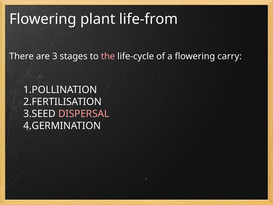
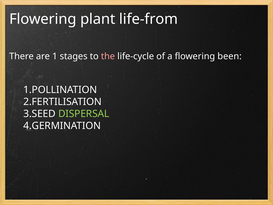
3: 3 -> 1 (55, 56)
carry: carry -> been (230, 56)
DISPERSAL colour: pink -> light green (84, 114)
